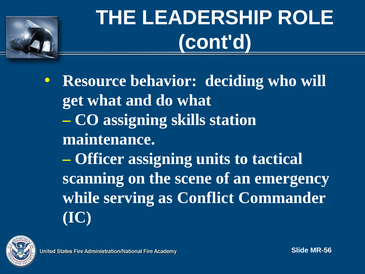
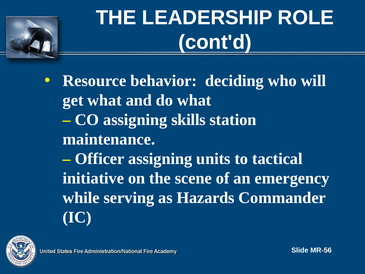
scanning: scanning -> initiative (93, 178)
Conflict: Conflict -> Hazards (206, 198)
